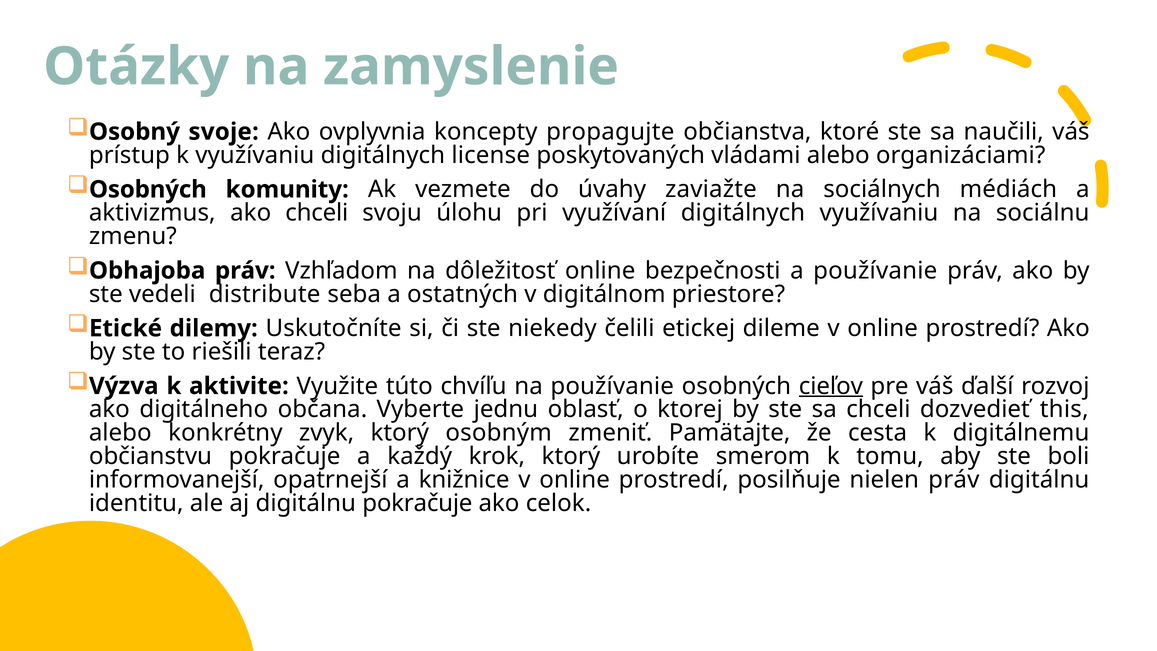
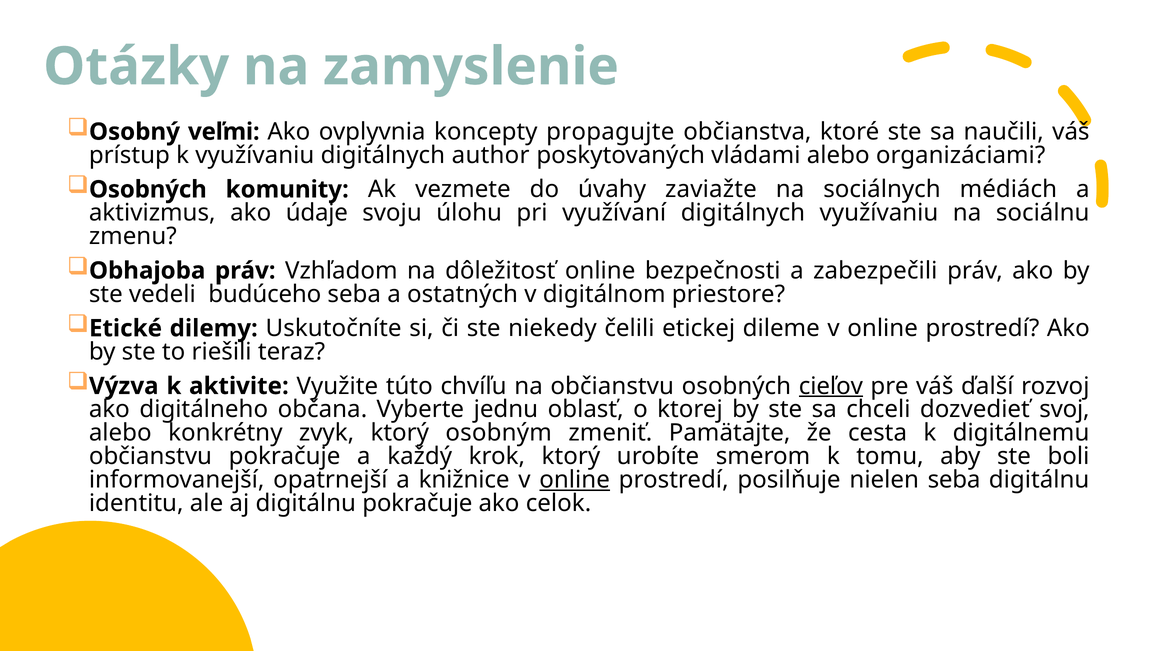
svoje: svoje -> veľmi (224, 132)
license: license -> author (491, 155)
ako chceli: chceli -> údaje (317, 213)
a používanie: používanie -> zabezpečili (875, 271)
distribute: distribute -> budúceho (265, 294)
na používanie: používanie -> občianstvu (612, 386)
this: this -> svoj (1064, 409)
online underline: none -> present (575, 480)
nielen práv: práv -> seba (954, 480)
